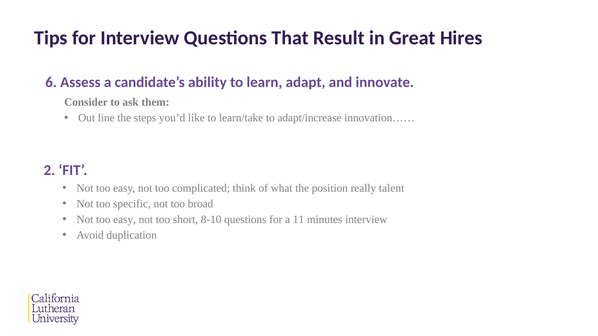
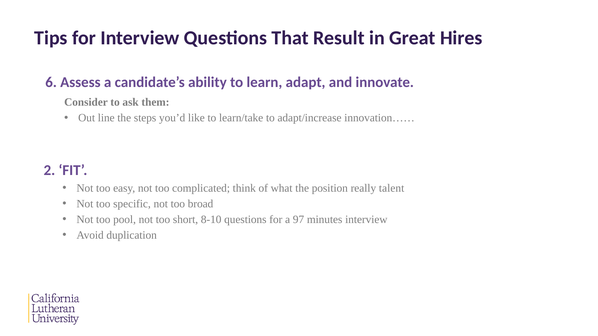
easy: easy -> pool (125, 220)
11: 11 -> 97 (299, 220)
